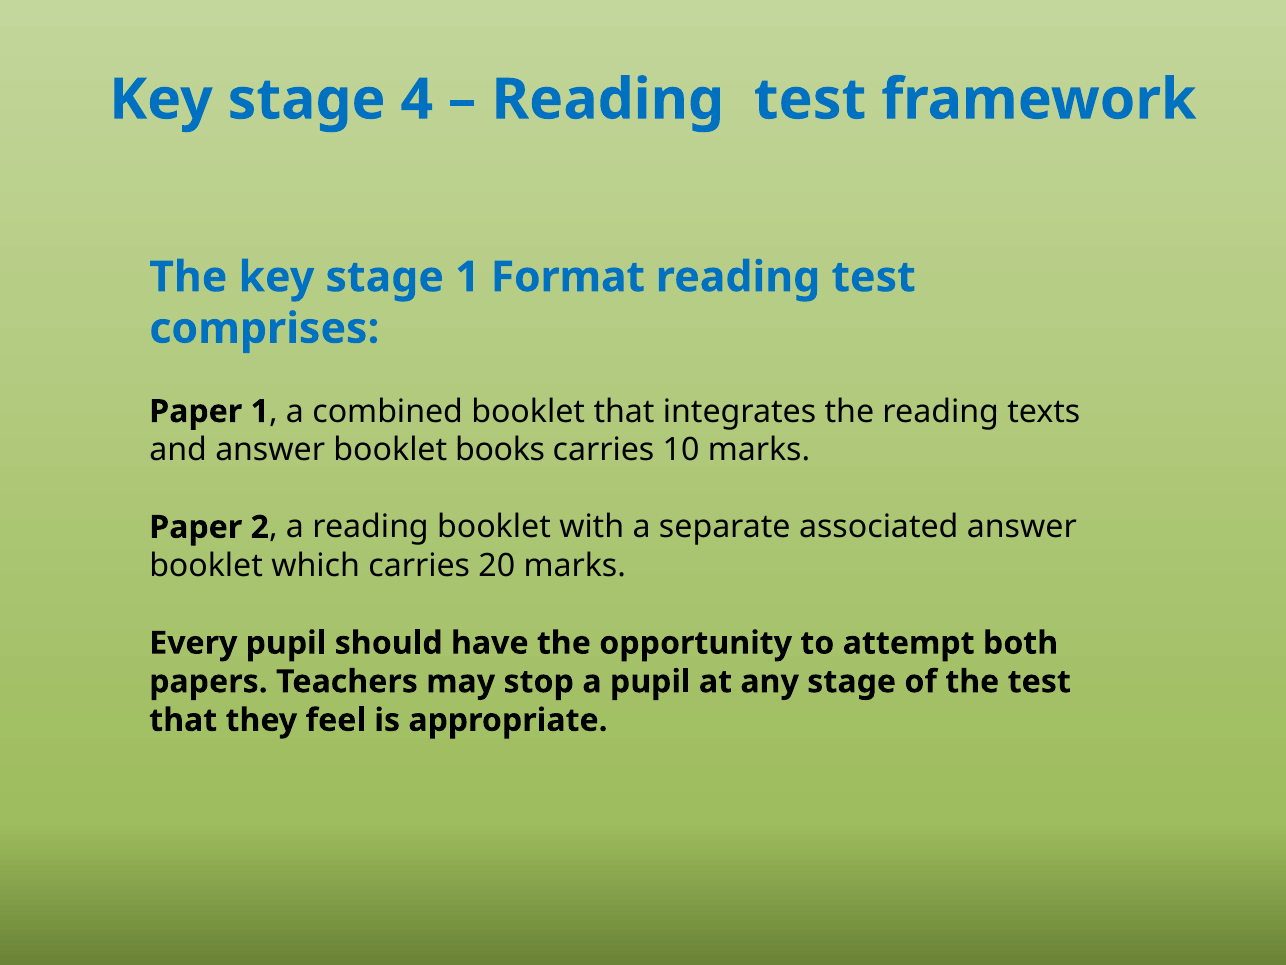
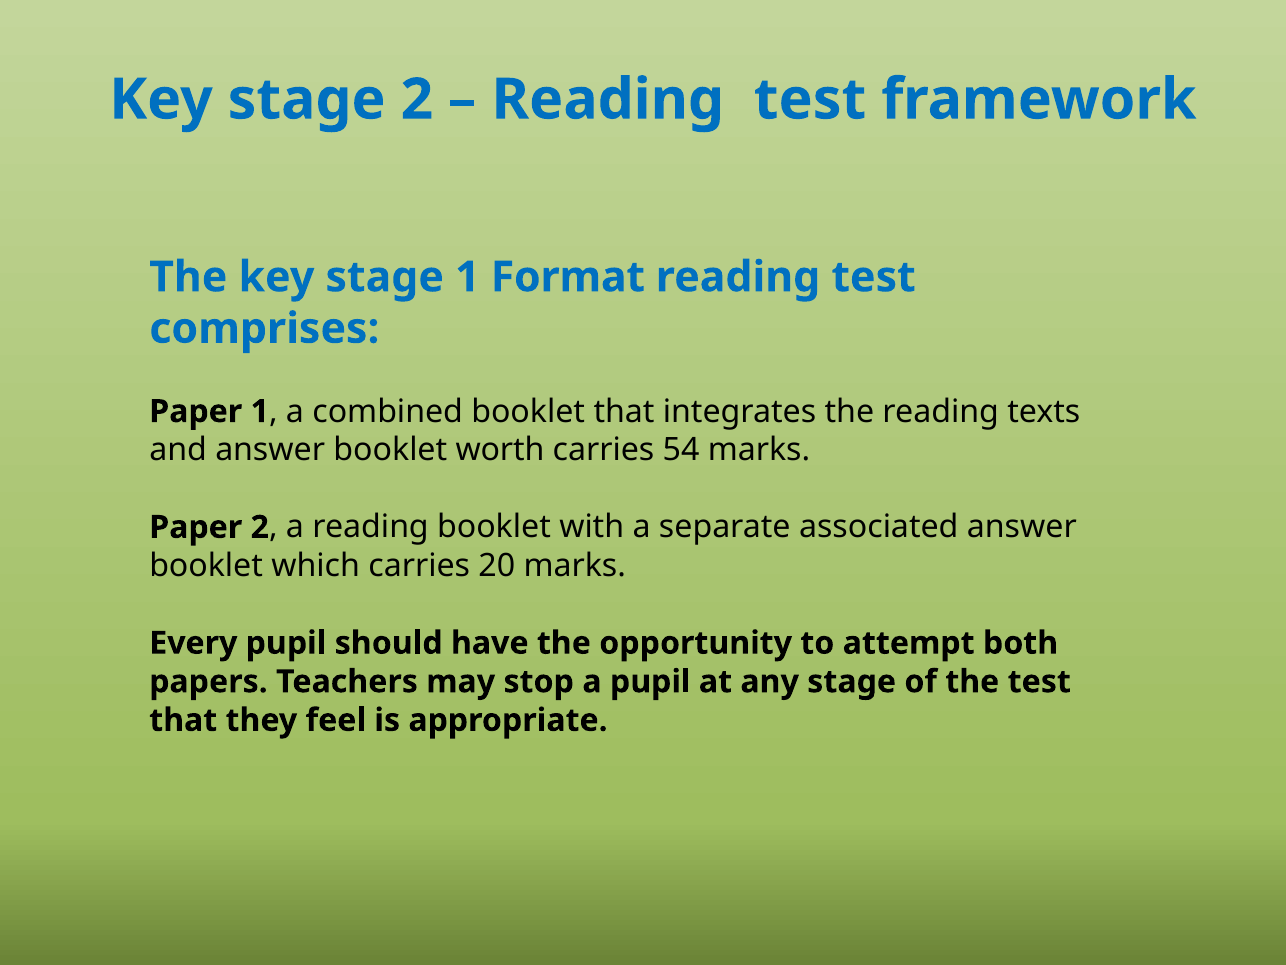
stage 4: 4 -> 2 (417, 100)
books: books -> worth (500, 450)
10: 10 -> 54 (681, 450)
